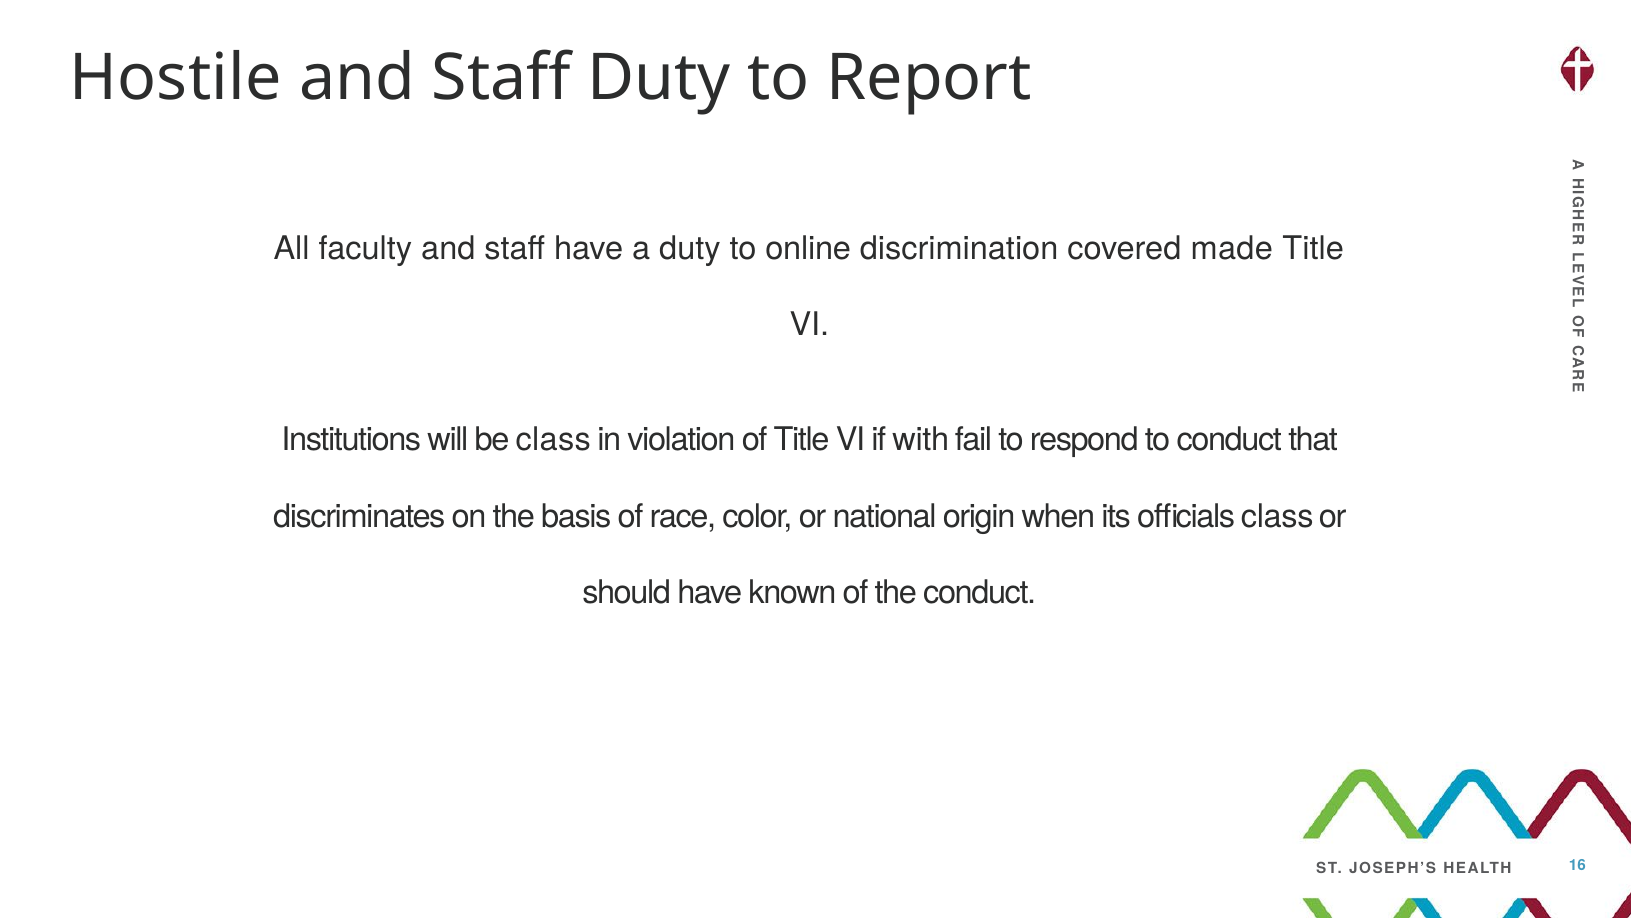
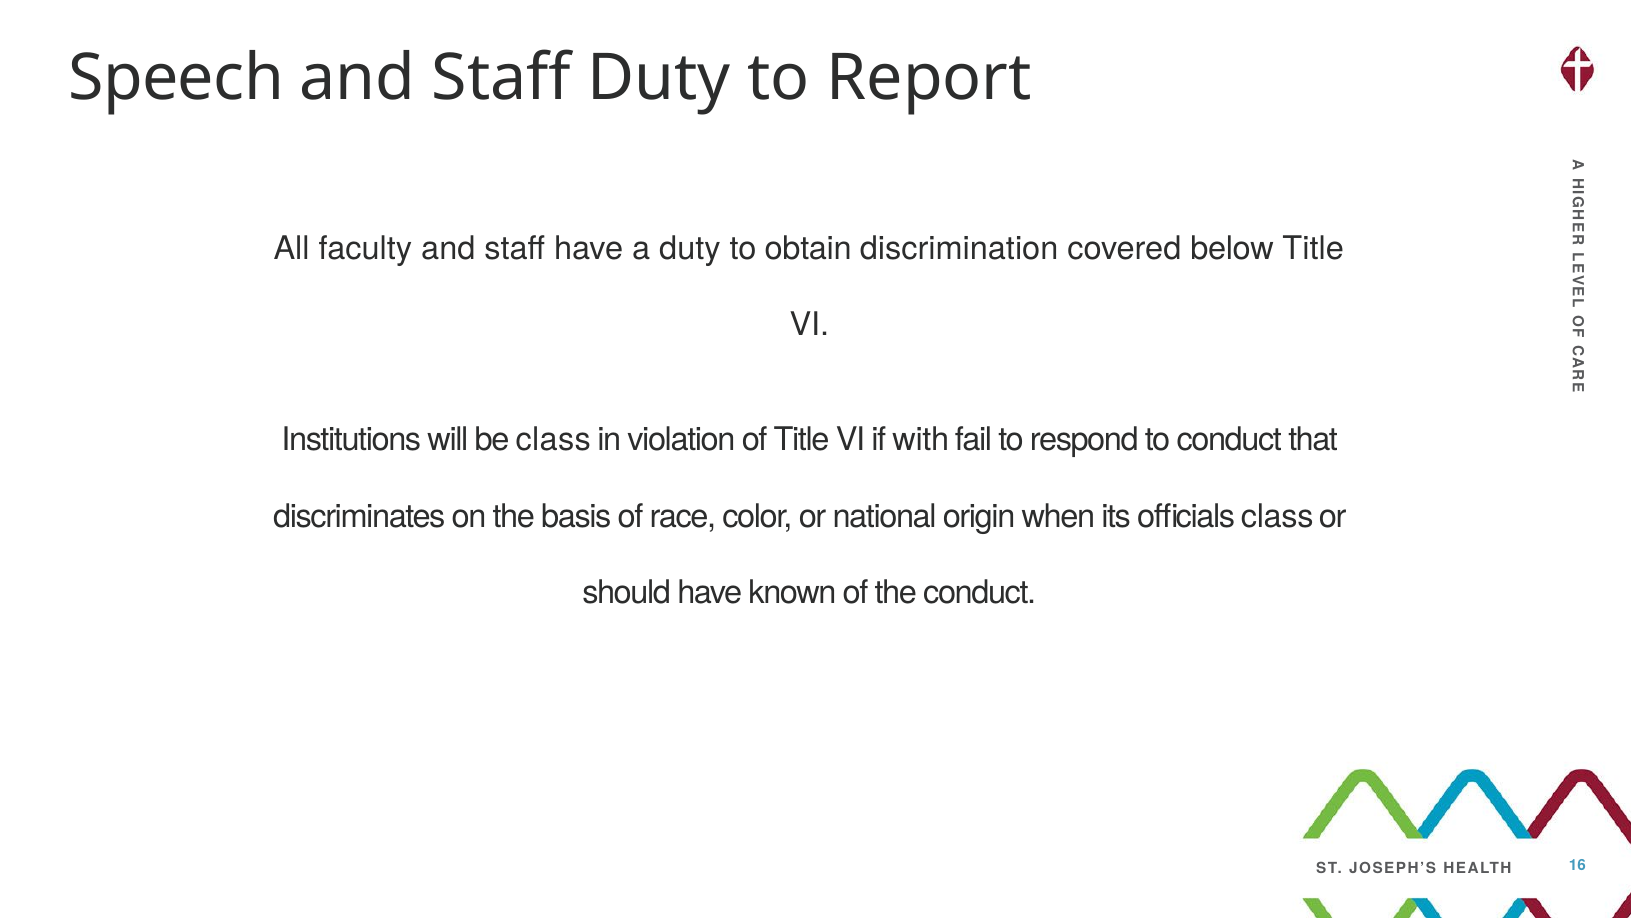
Hostile: Hostile -> Speech (176, 78)
online: online -> obtain (808, 248)
made: made -> below (1232, 248)
